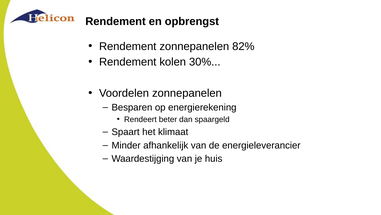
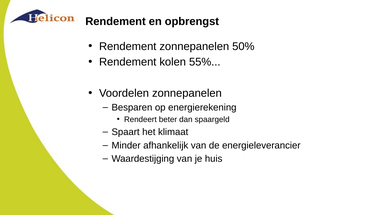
82%: 82% -> 50% (243, 46)
30%: 30% -> 55% (205, 62)
